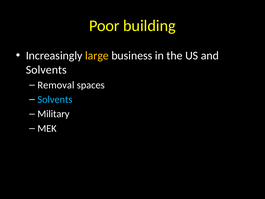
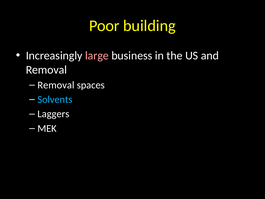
large colour: yellow -> pink (97, 56)
Solvents: Solvents -> Removal (46, 70)
Military: Military -> Laggers (53, 114)
